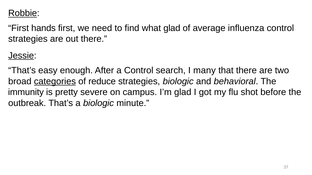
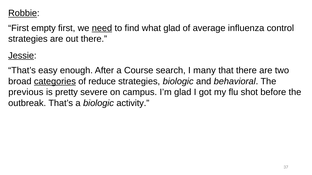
hands: hands -> empty (44, 28)
need underline: none -> present (102, 28)
a Control: Control -> Course (139, 71)
immunity: immunity -> previous (26, 92)
minute: minute -> activity (133, 103)
